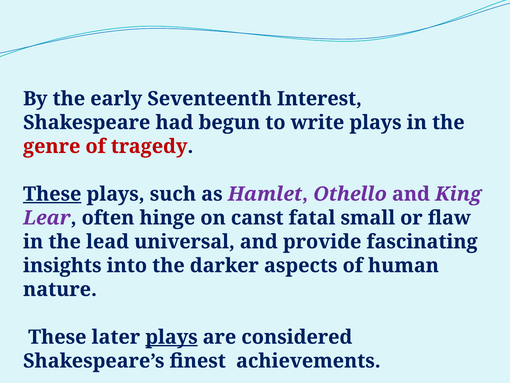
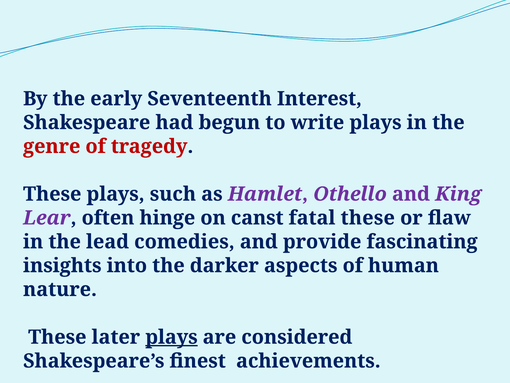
These underline: present -> none (52, 194)
fatal small: small -> these (368, 218)
universal: universal -> comedies (184, 241)
